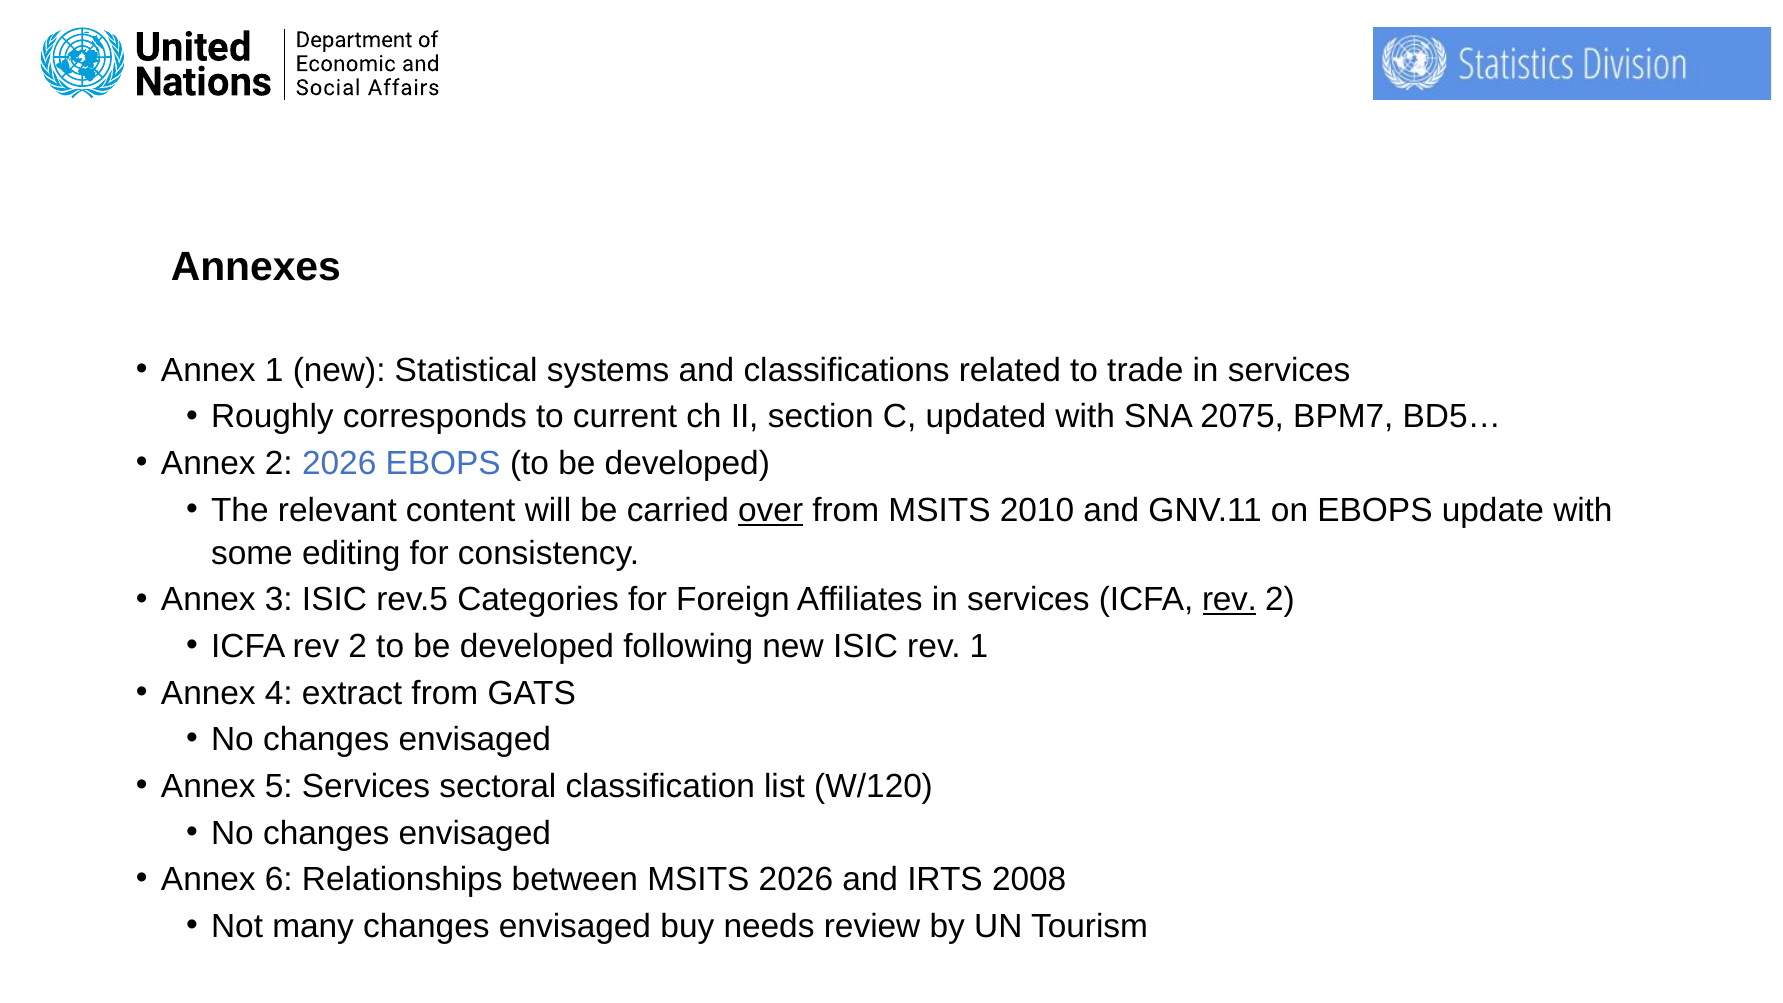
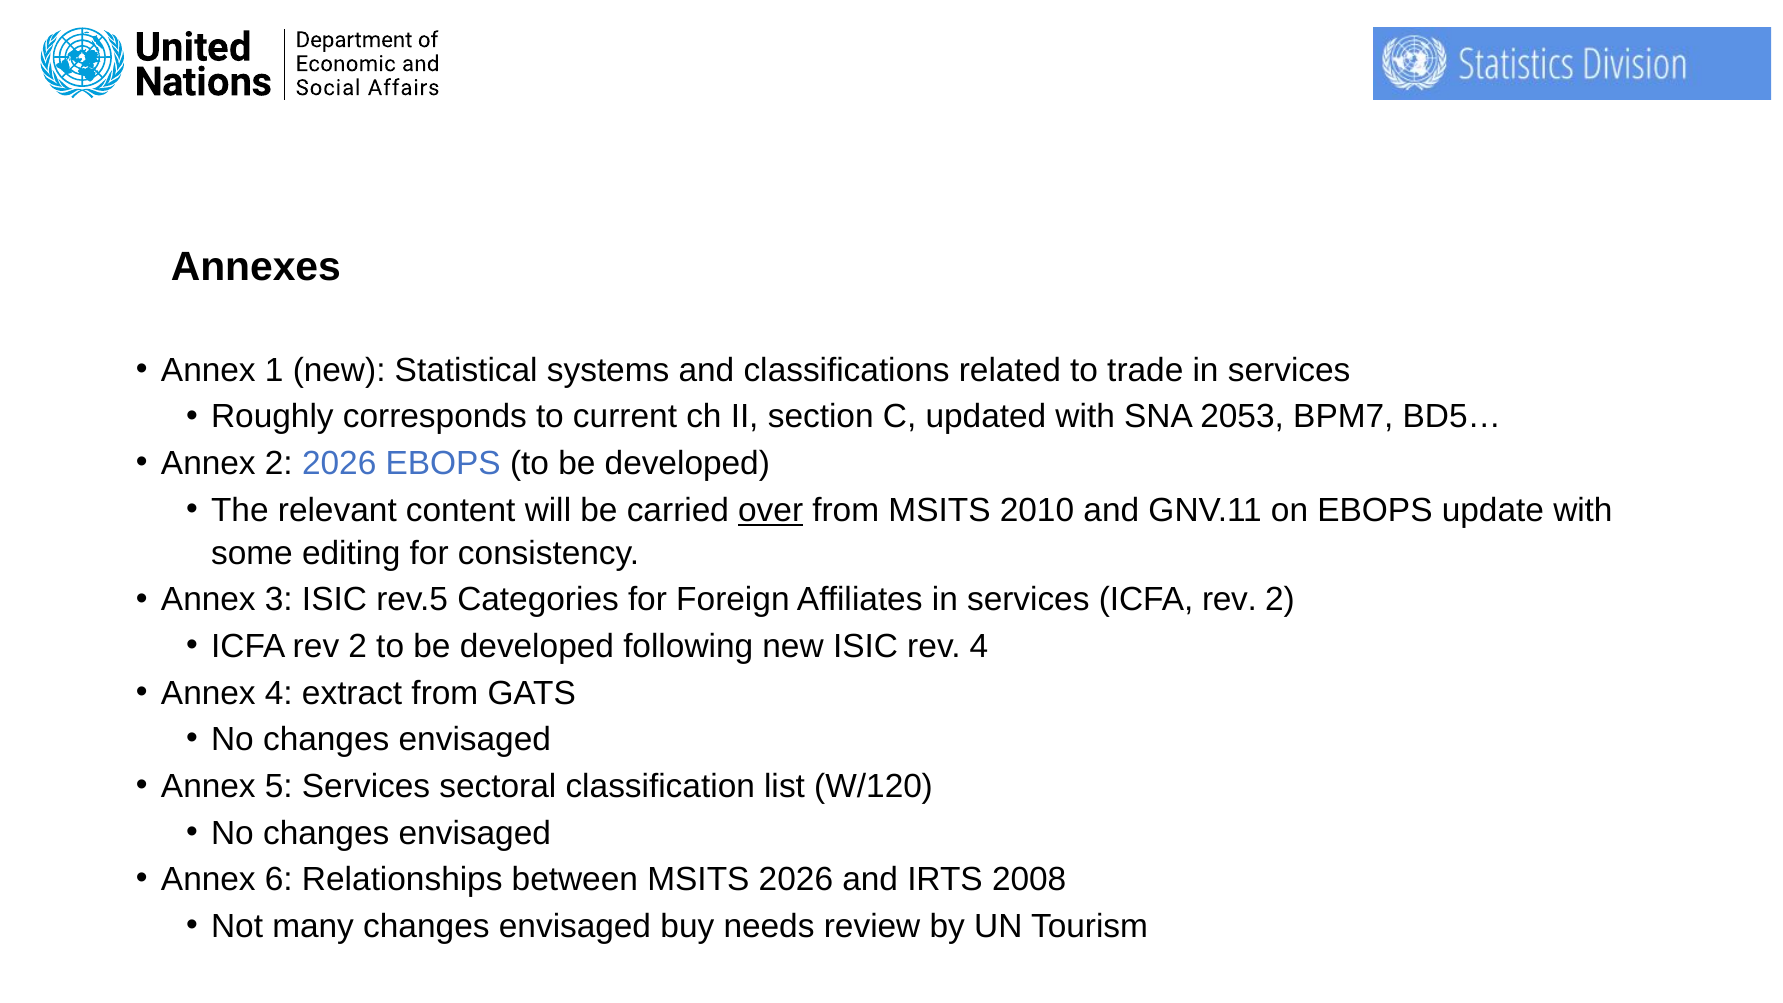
2075: 2075 -> 2053 (1242, 417)
rev underline: present -> none (1229, 600)
rev 1: 1 -> 4 (979, 646)
